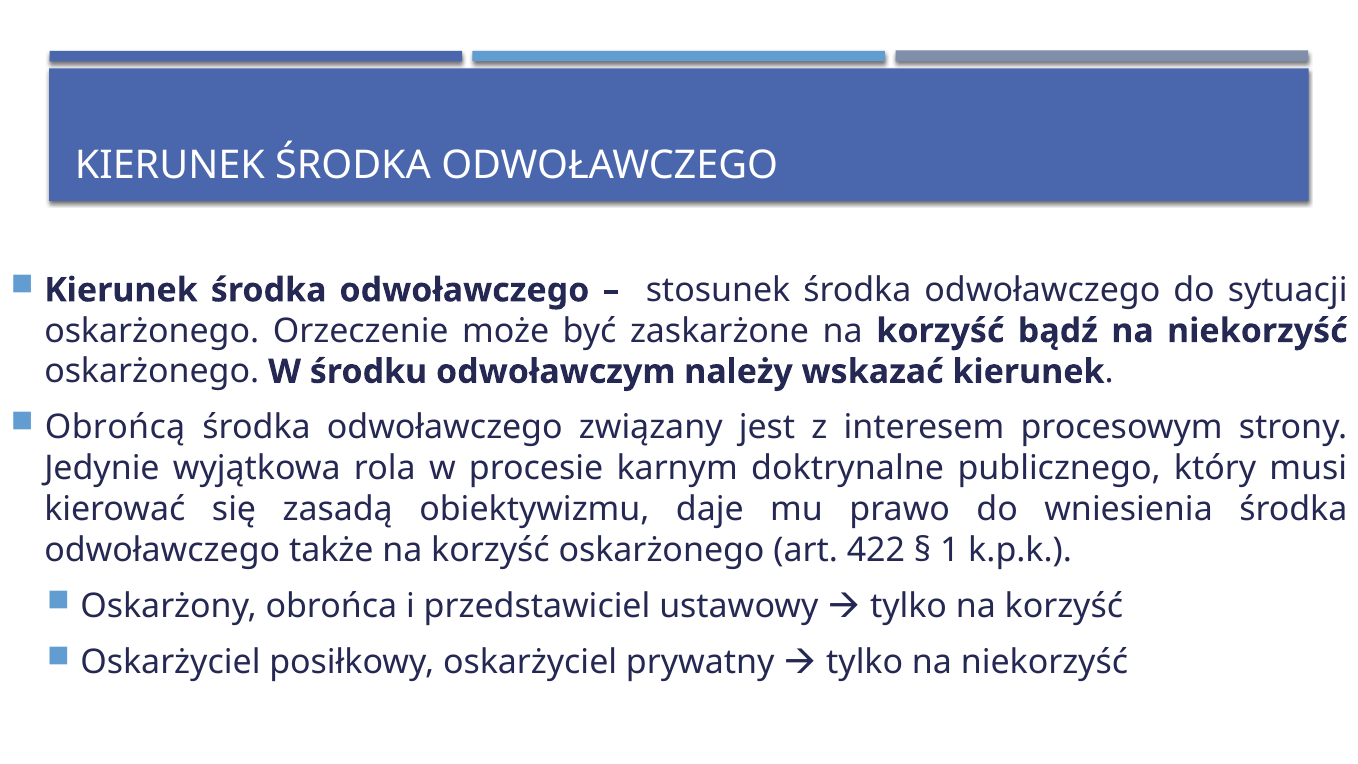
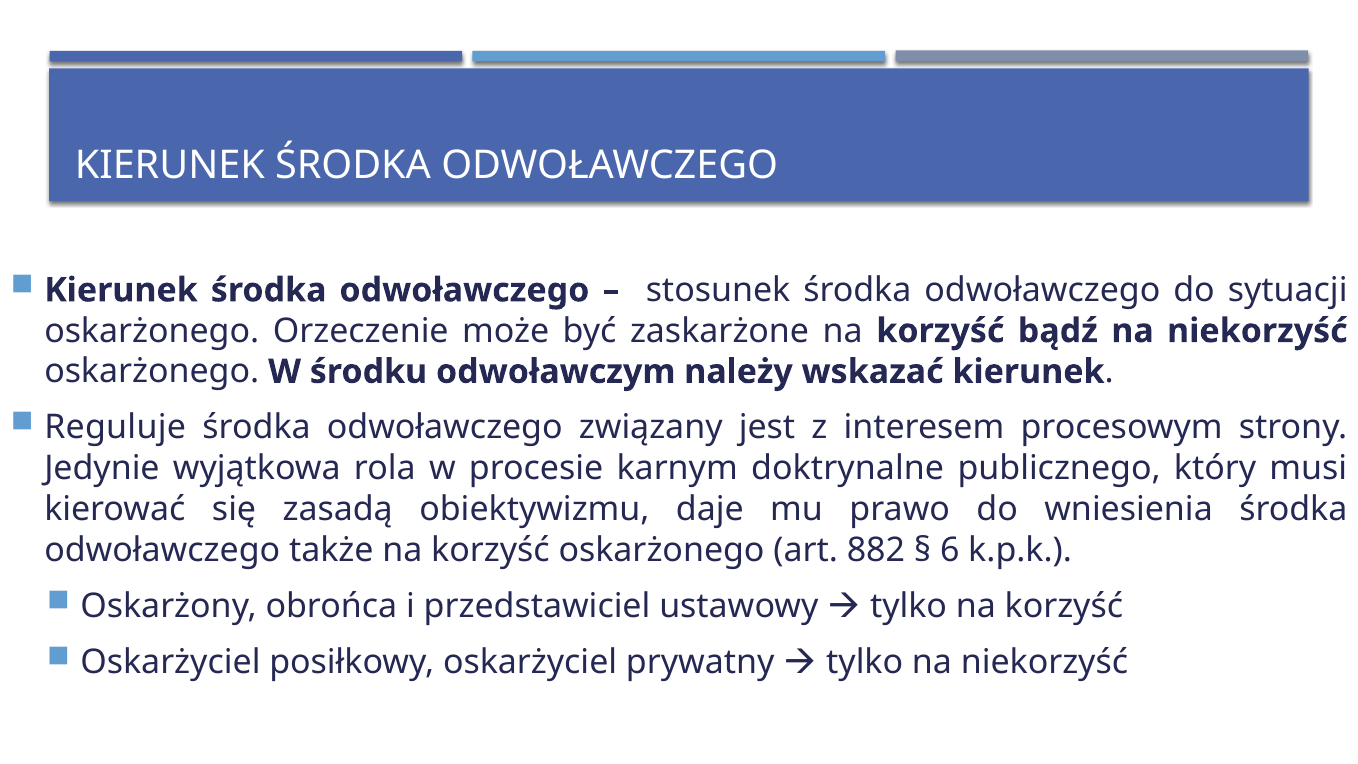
Obrońcą: Obrońcą -> Reguluje (115, 428)
422: 422 -> 882 (876, 550)
1: 1 -> 6 (950, 550)
